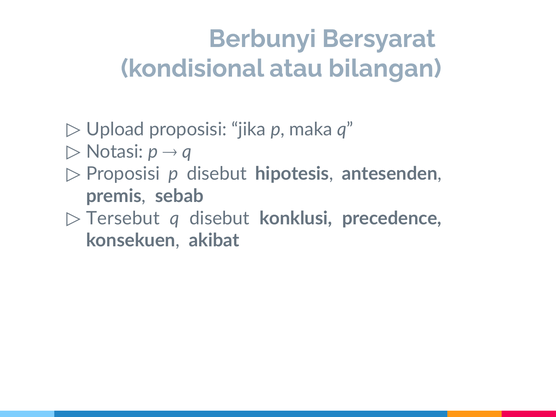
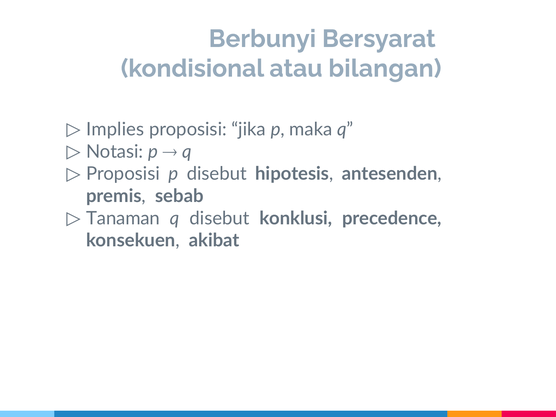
Upload: Upload -> Implies (115, 129)
Tersebut: Tersebut -> Tanaman (123, 218)
